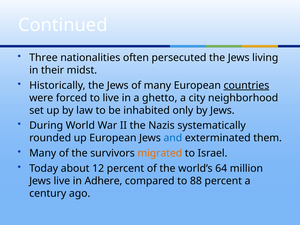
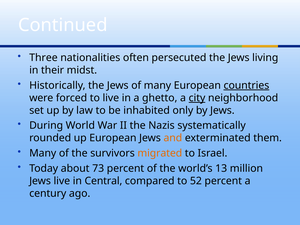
city underline: none -> present (197, 98)
and colour: blue -> orange (173, 138)
12: 12 -> 73 (98, 168)
64: 64 -> 13 (221, 168)
Adhere: Adhere -> Central (103, 181)
88: 88 -> 52 (196, 181)
